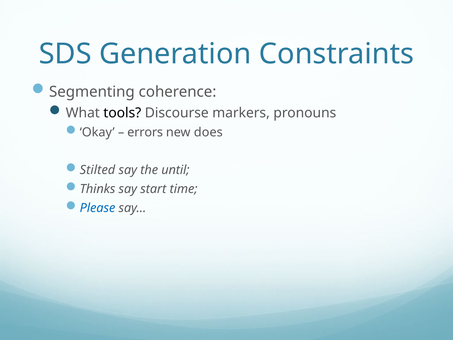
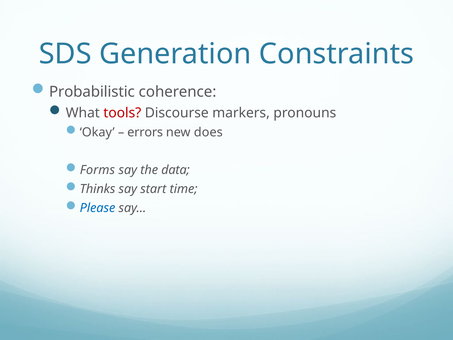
Segmenting: Segmenting -> Probabilistic (92, 92)
tools colour: black -> red (122, 113)
Stilted: Stilted -> Forms (97, 170)
until: until -> data (176, 170)
